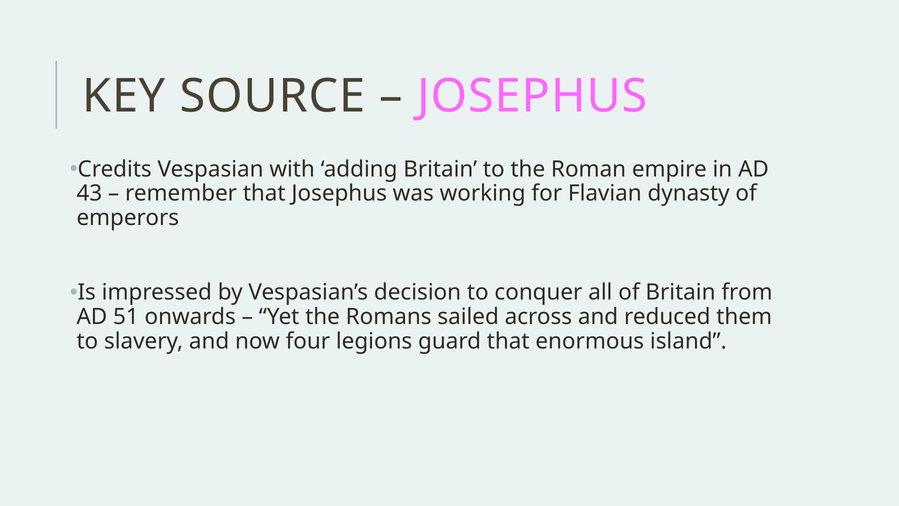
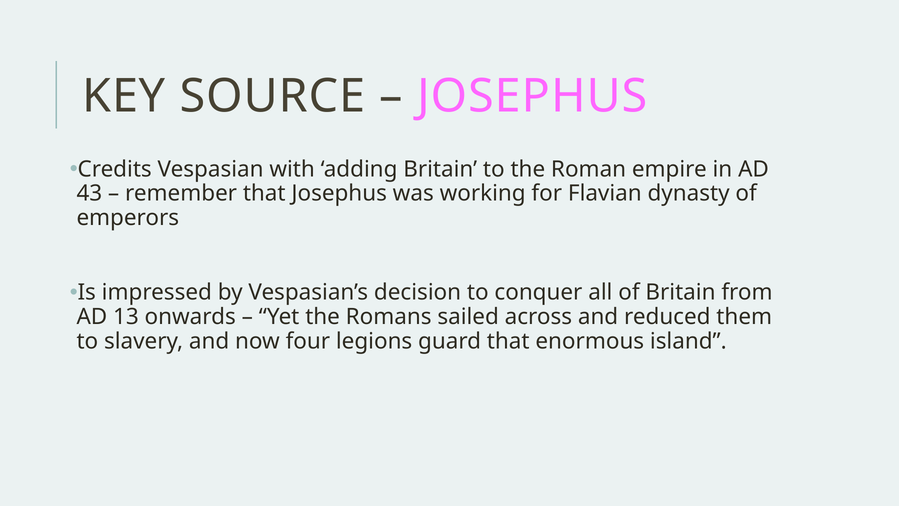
51: 51 -> 13 (126, 317)
